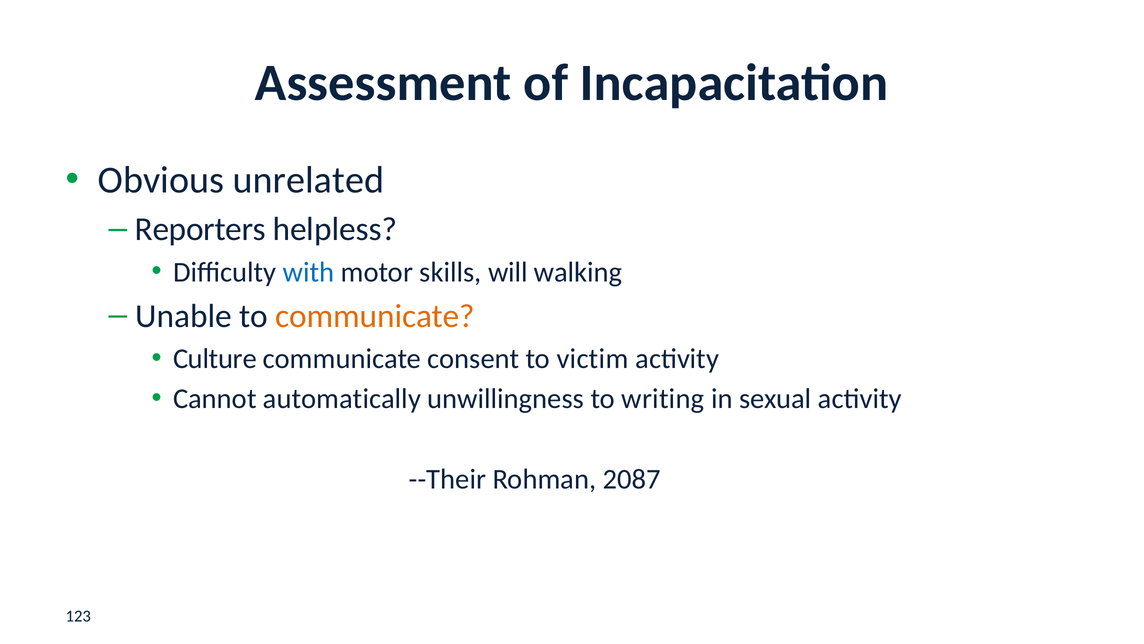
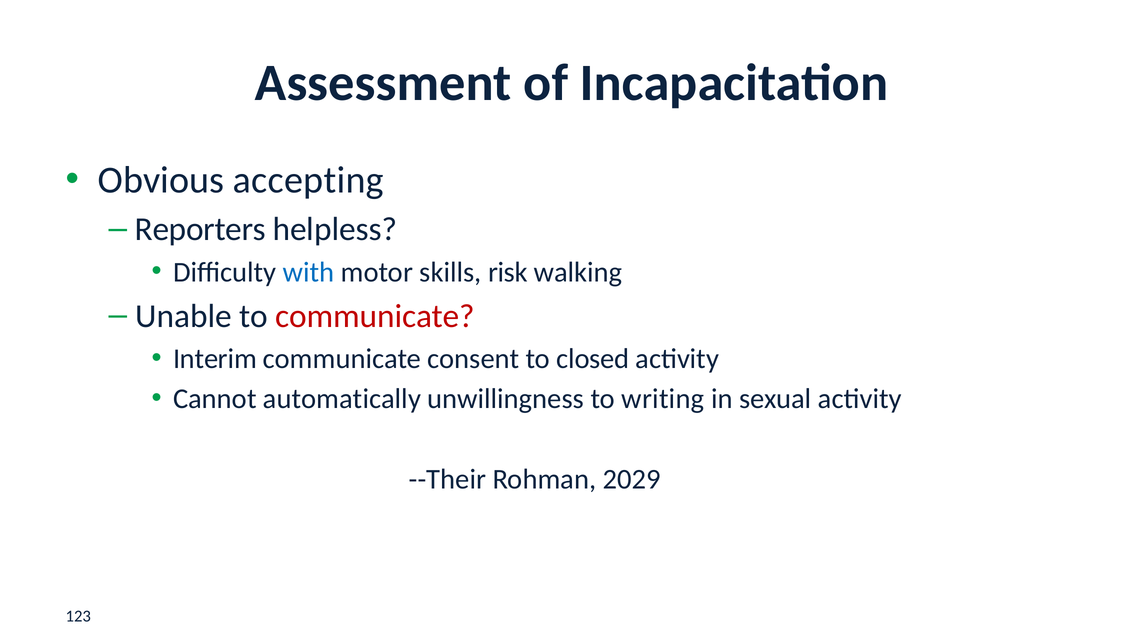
unrelated: unrelated -> accepting (308, 180)
will: will -> risk (508, 272)
communicate colour: orange -> red (375, 316)
Culture: Culture -> Interim (215, 359)
victim: victim -> closed (593, 359)
2087: 2087 -> 2029 (632, 479)
